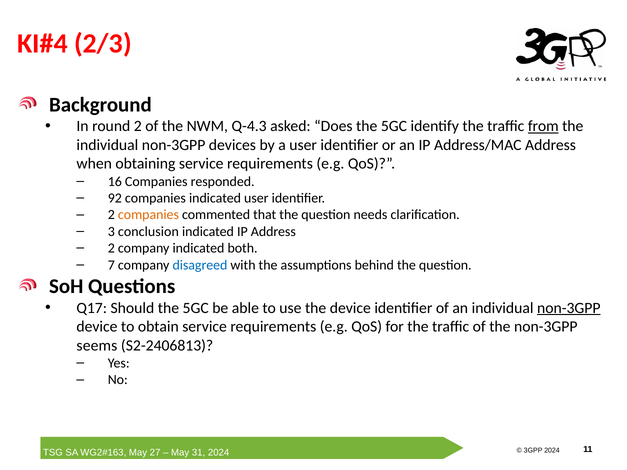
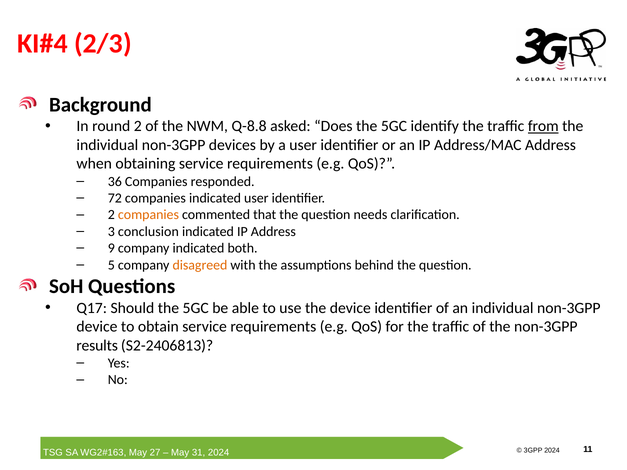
Q-4.3: Q-4.3 -> Q-8.8 (249, 126)
16: 16 -> 36 (115, 182)
92: 92 -> 72 (115, 198)
2: 2 -> 9 (111, 248)
7: 7 -> 5 (111, 265)
disagreed colour: blue -> orange (200, 265)
non-3GPP underline: present -> none (569, 308)
seems: seems -> results (97, 346)
